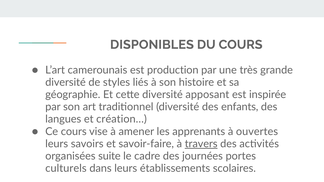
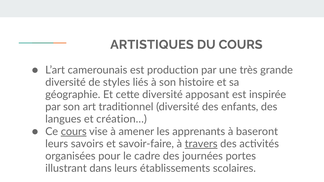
DISPONIBLES: DISPONIBLES -> ARTISTIQUES (152, 45)
cours underline: none -> present (74, 132)
ouvertes: ouvertes -> baseront (257, 132)
suite: suite -> pour (109, 156)
culturels: culturels -> illustrant (66, 169)
